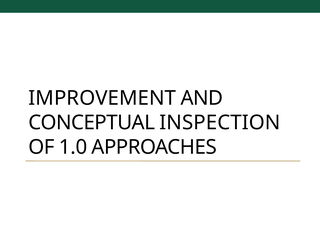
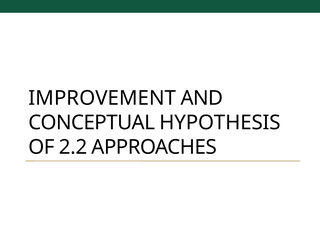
INSPECTION: INSPECTION -> HYPOTHESIS (220, 123)
1.0: 1.0 -> 2.2 (73, 147)
